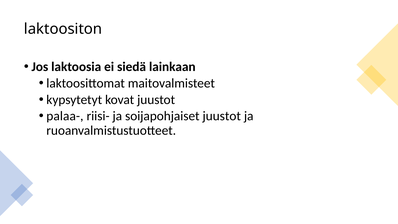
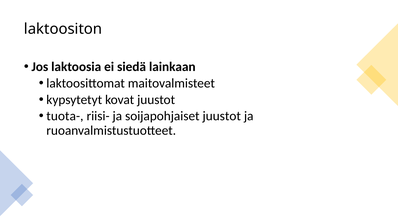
palaa-: palaa- -> tuota- (65, 116)
